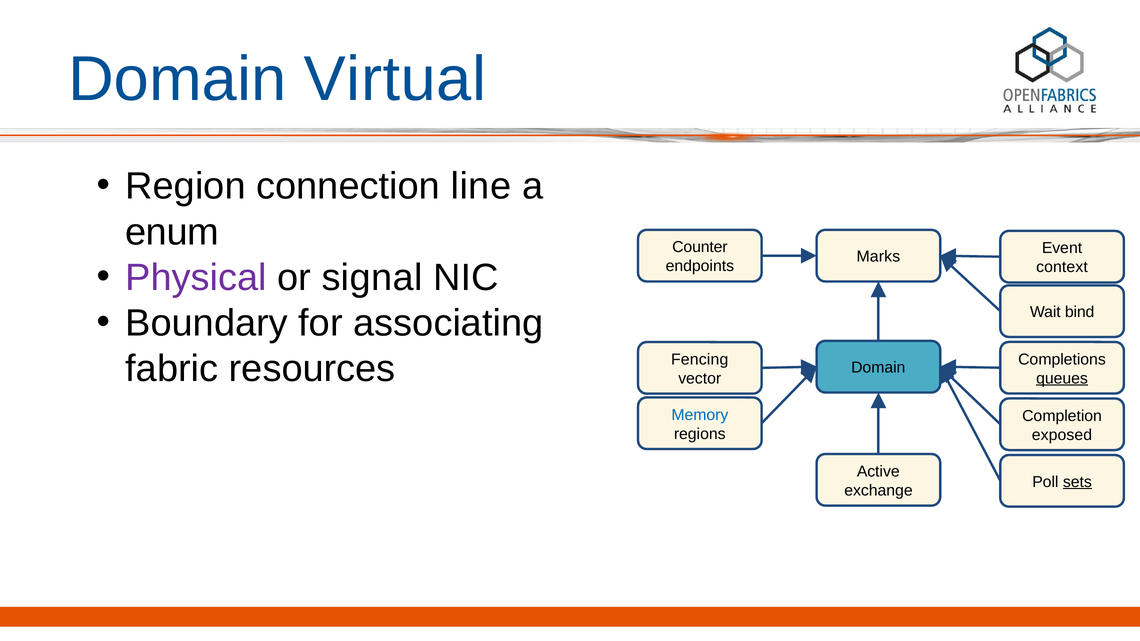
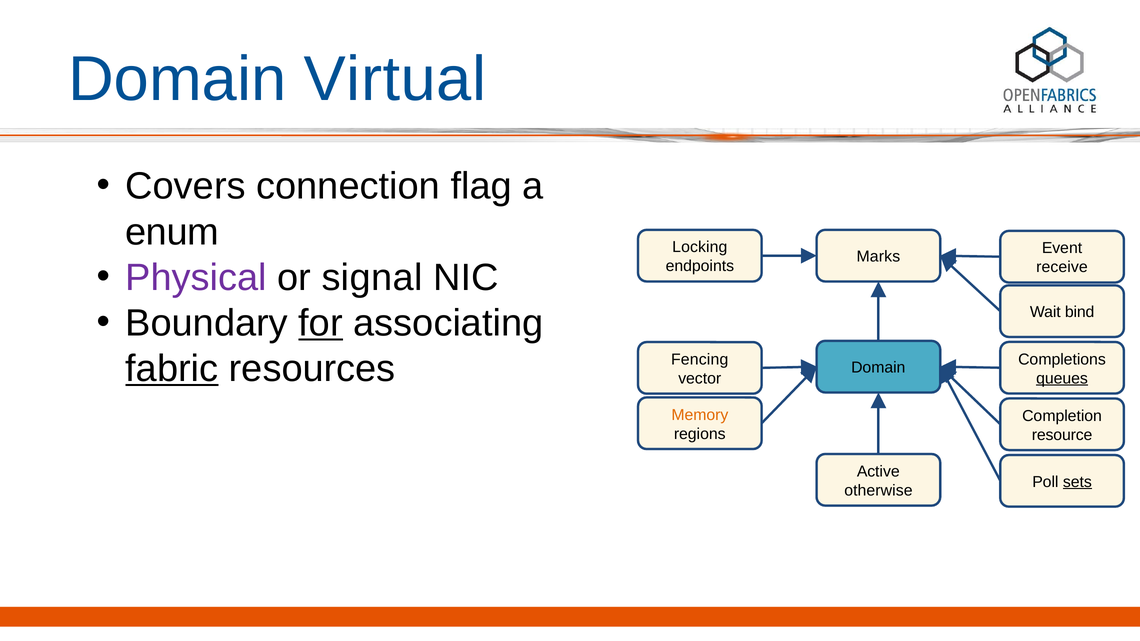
Region: Region -> Covers (186, 187)
line: line -> flag (481, 187)
Counter: Counter -> Locking (700, 247)
context: context -> receive (1062, 267)
for underline: none -> present (321, 323)
fabric underline: none -> present (172, 369)
Memory colour: blue -> orange (700, 415)
exposed: exposed -> resource (1062, 435)
exchange: exchange -> otherwise (878, 491)
